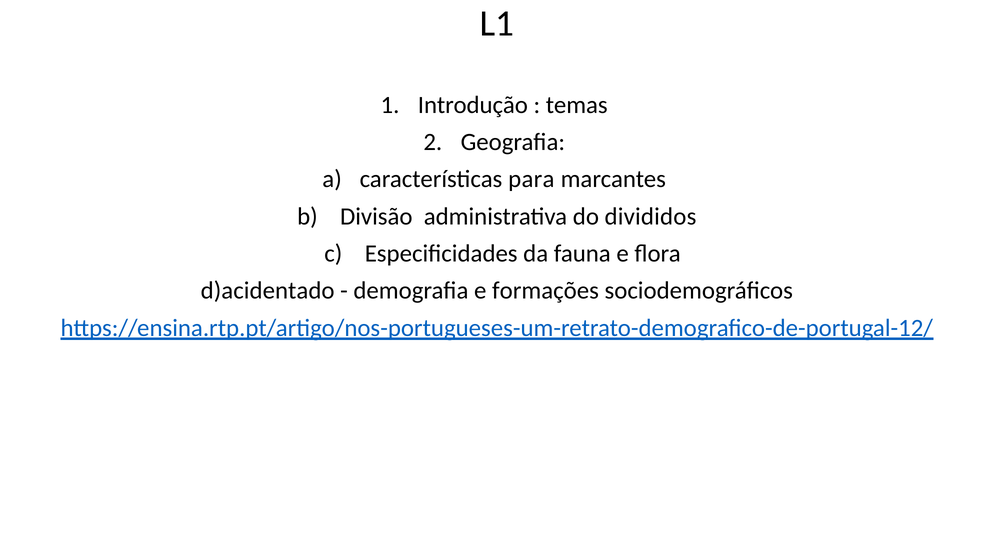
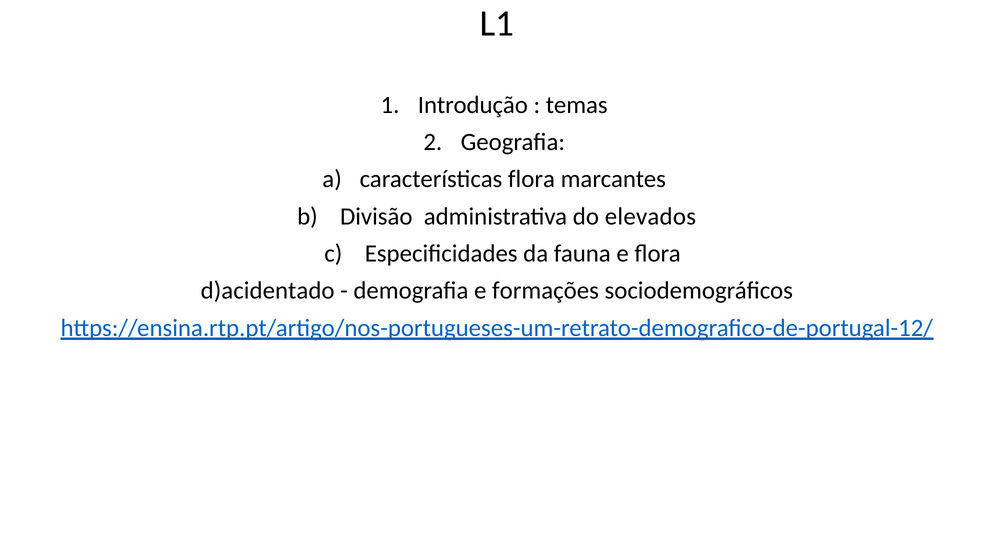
características para: para -> flora (531, 179)
divididos: divididos -> elevados (650, 216)
